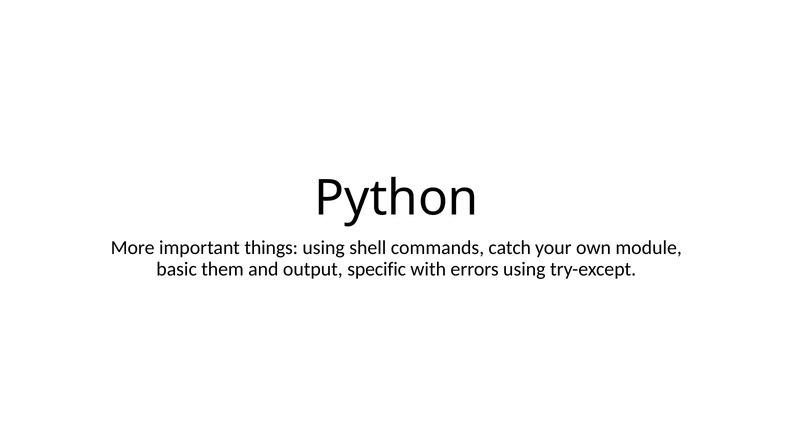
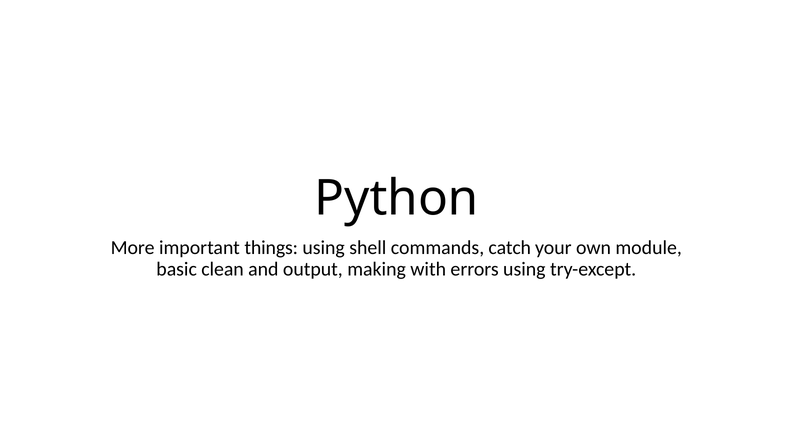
them: them -> clean (223, 269)
specific: specific -> making (377, 269)
